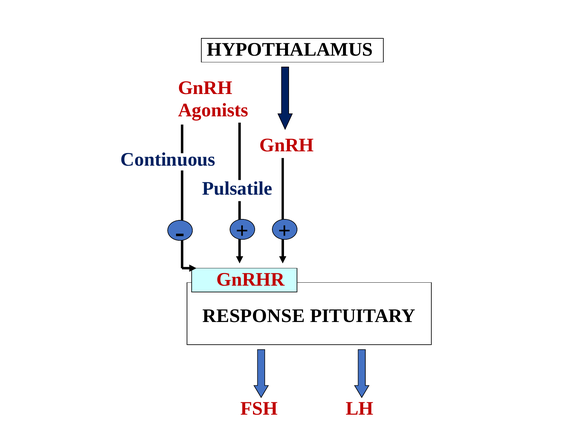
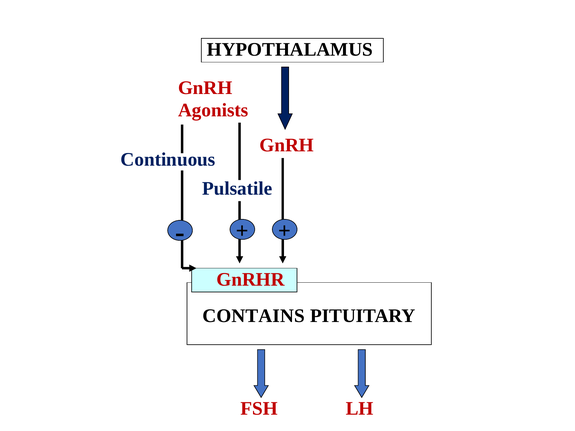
RESPONSE: RESPONSE -> CONTAINS (254, 316)
